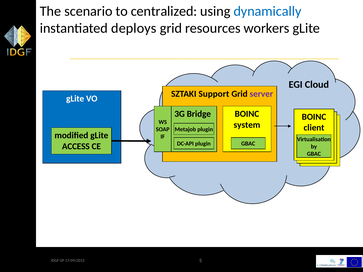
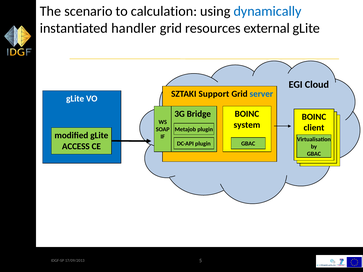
centralized: centralized -> calculation (164, 11)
deploys: deploys -> handler (134, 28)
workers: workers -> external (267, 28)
server colour: purple -> blue (261, 94)
